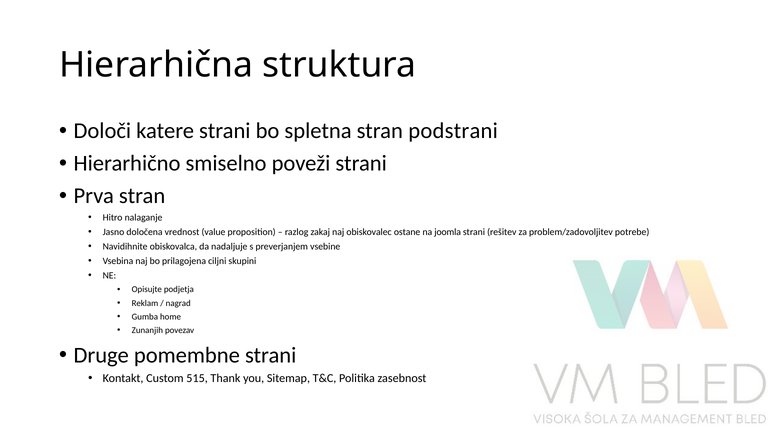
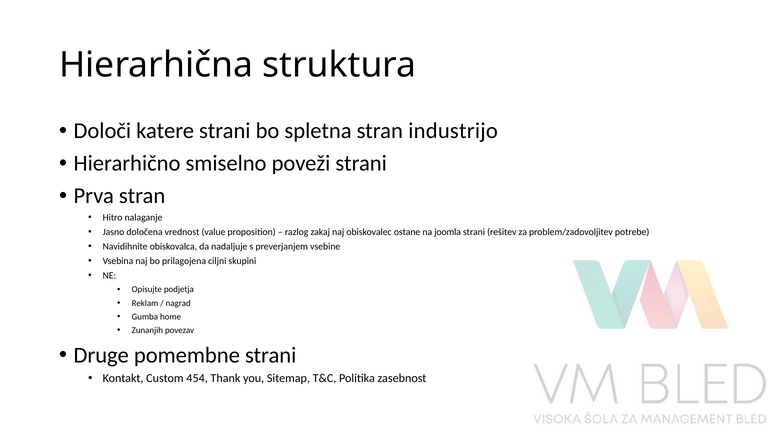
podstrani: podstrani -> industrijo (453, 131)
515: 515 -> 454 (197, 378)
